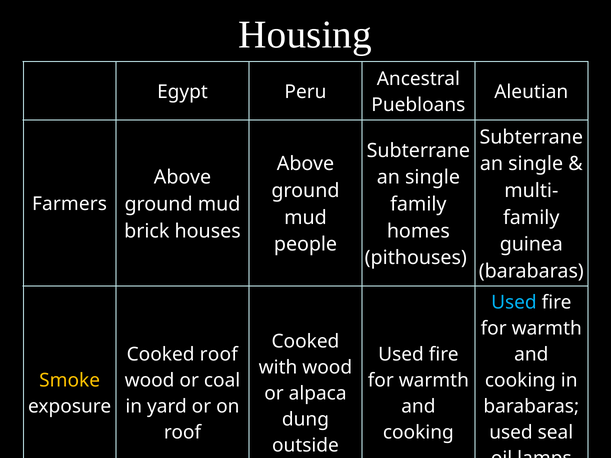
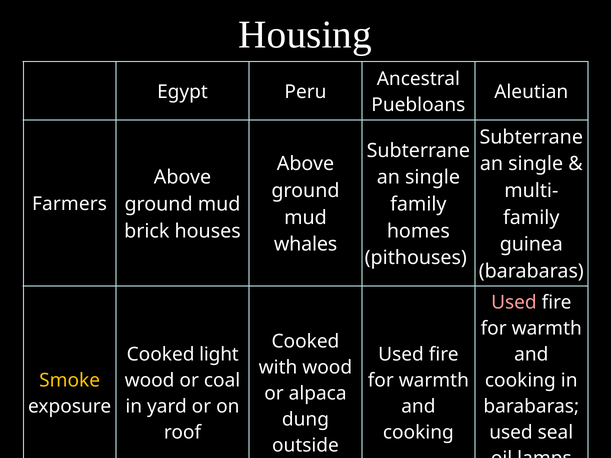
people: people -> whales (306, 245)
Used colour: light blue -> pink (514, 303)
Cooked roof: roof -> light (219, 355)
